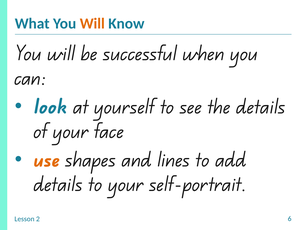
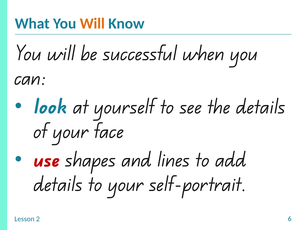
use colour: orange -> red (47, 160)
